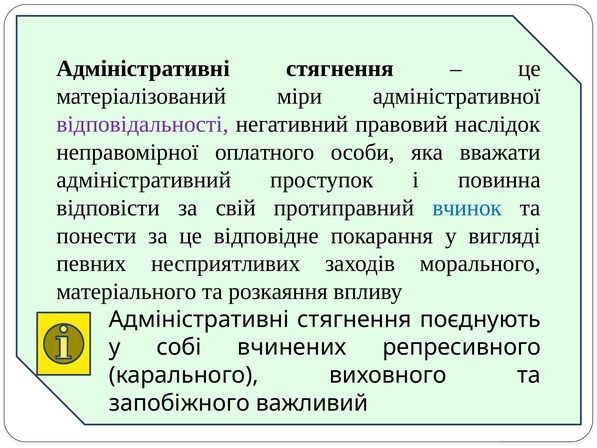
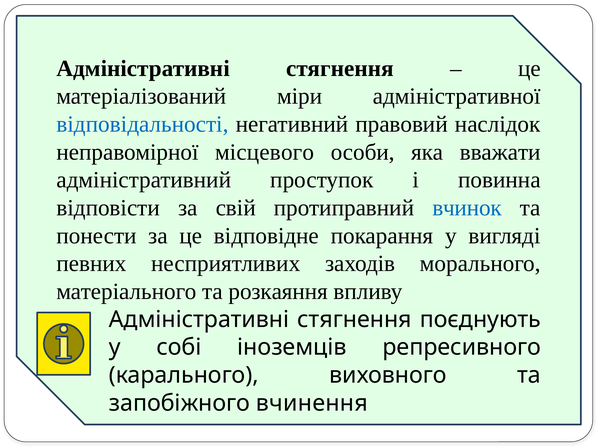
відповідальності colour: purple -> blue (143, 124)
оплатного: оплатного -> місцевого (265, 152)
вчинених: вчинених -> іноземців (292, 347)
важливий: важливий -> вчинення (312, 403)
